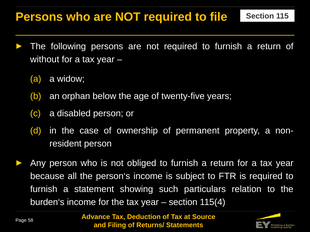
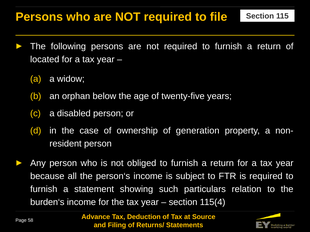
without: without -> located (45, 60)
permanent: permanent -> generation (198, 131)
